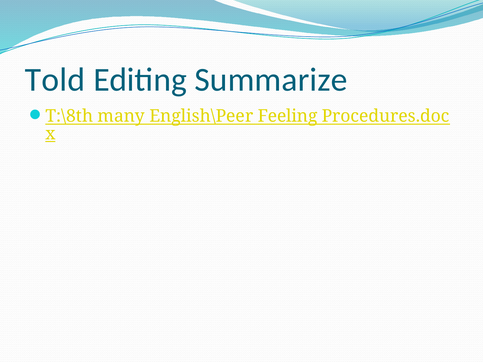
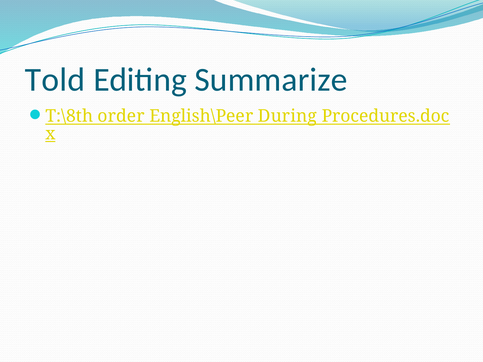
many: many -> order (121, 116)
Feeling: Feeling -> During (287, 116)
